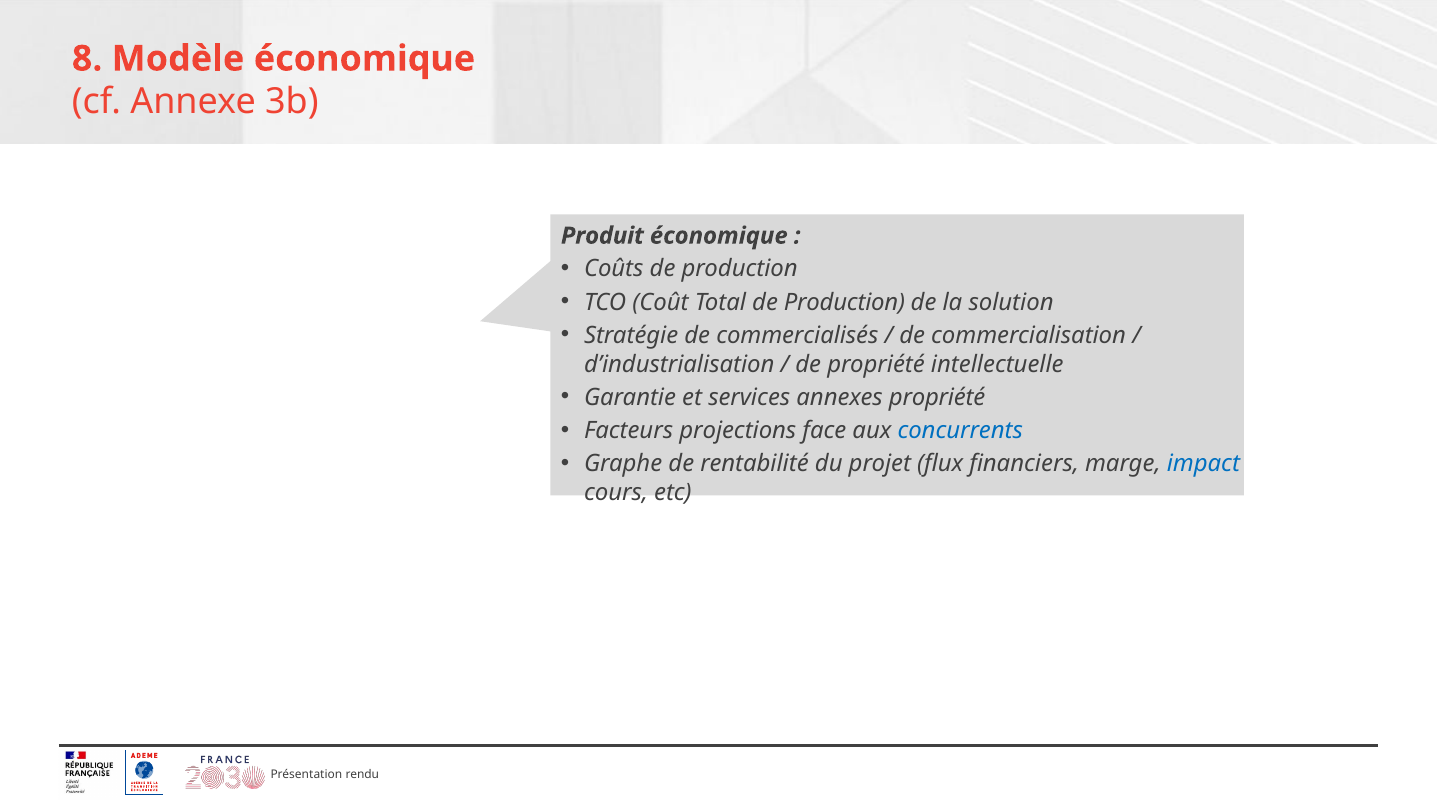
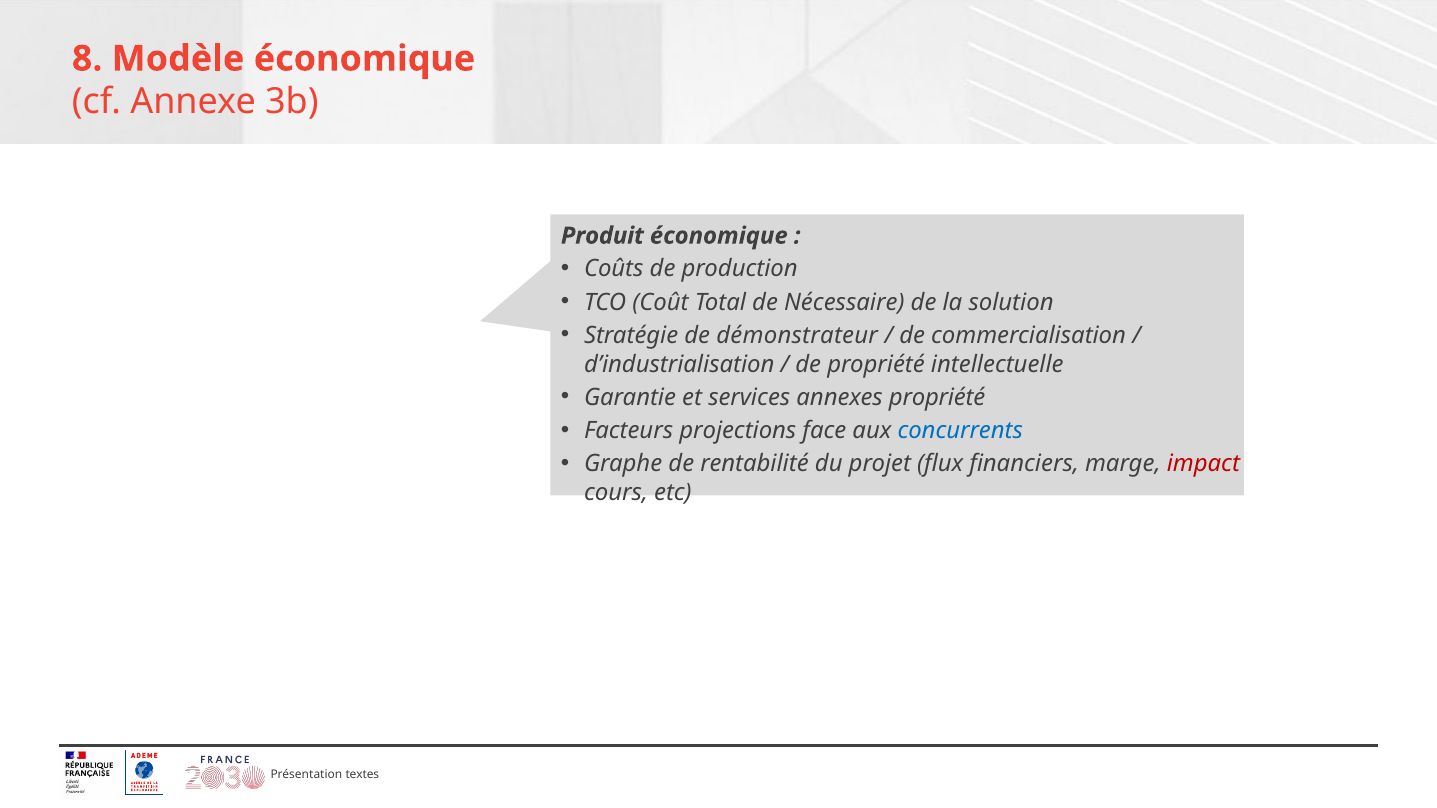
Total de Production: Production -> Nécessaire (844, 302)
commercialisés: commercialisés -> démonstrateur (797, 336)
impact colour: blue -> red (1203, 464)
rendu: rendu -> textes (362, 774)
